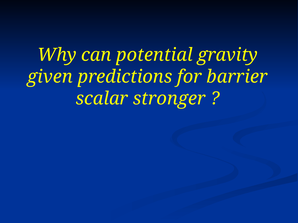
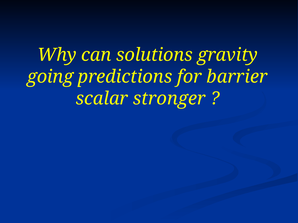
potential: potential -> solutions (154, 55)
given: given -> going (50, 77)
